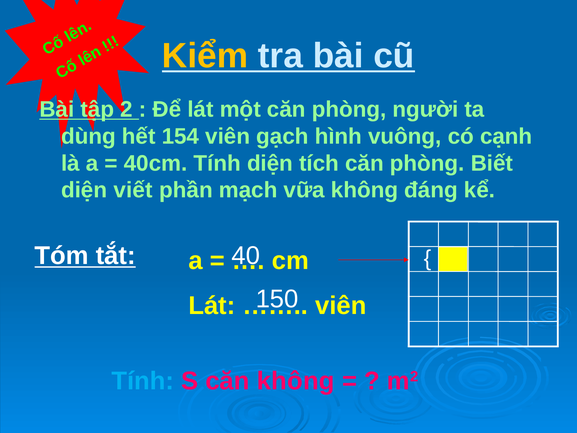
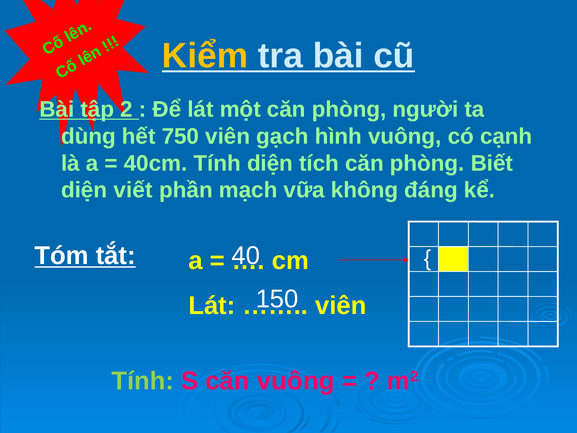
154: 154 -> 750 (180, 136)
Tính colour: light blue -> light green (143, 381)
căn không: không -> vuông (296, 381)
